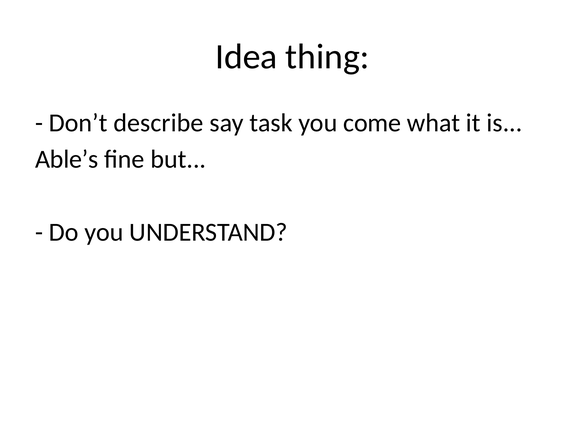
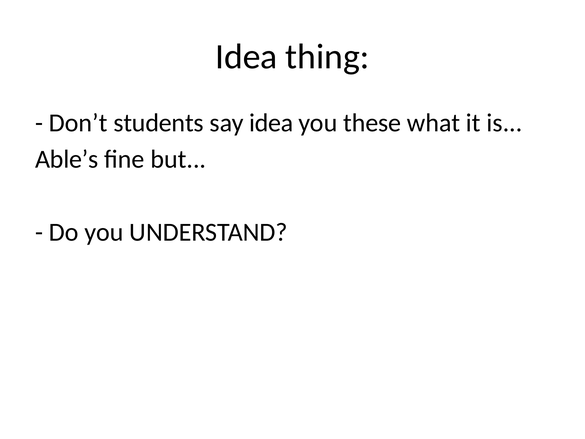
describe: describe -> students (159, 123)
say task: task -> idea (271, 123)
come: come -> these (372, 123)
